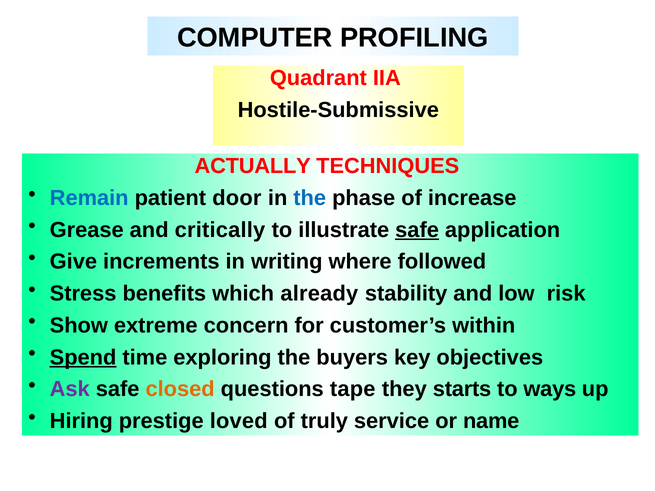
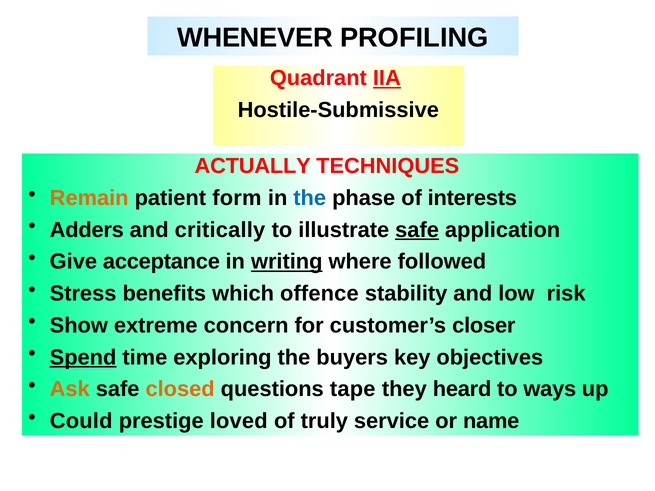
COMPUTER: COMPUTER -> WHENEVER (255, 38)
IIA underline: none -> present (387, 78)
Remain colour: blue -> orange (89, 198)
door: door -> form (237, 198)
increase: increase -> interests (472, 198)
Grease: Grease -> Adders (87, 230)
increments: increments -> acceptance (161, 262)
writing underline: none -> present (287, 262)
already: already -> offence (319, 294)
within: within -> closer (484, 326)
Ask colour: purple -> orange (70, 389)
starts: starts -> heard (462, 389)
Hiring: Hiring -> Could (81, 421)
